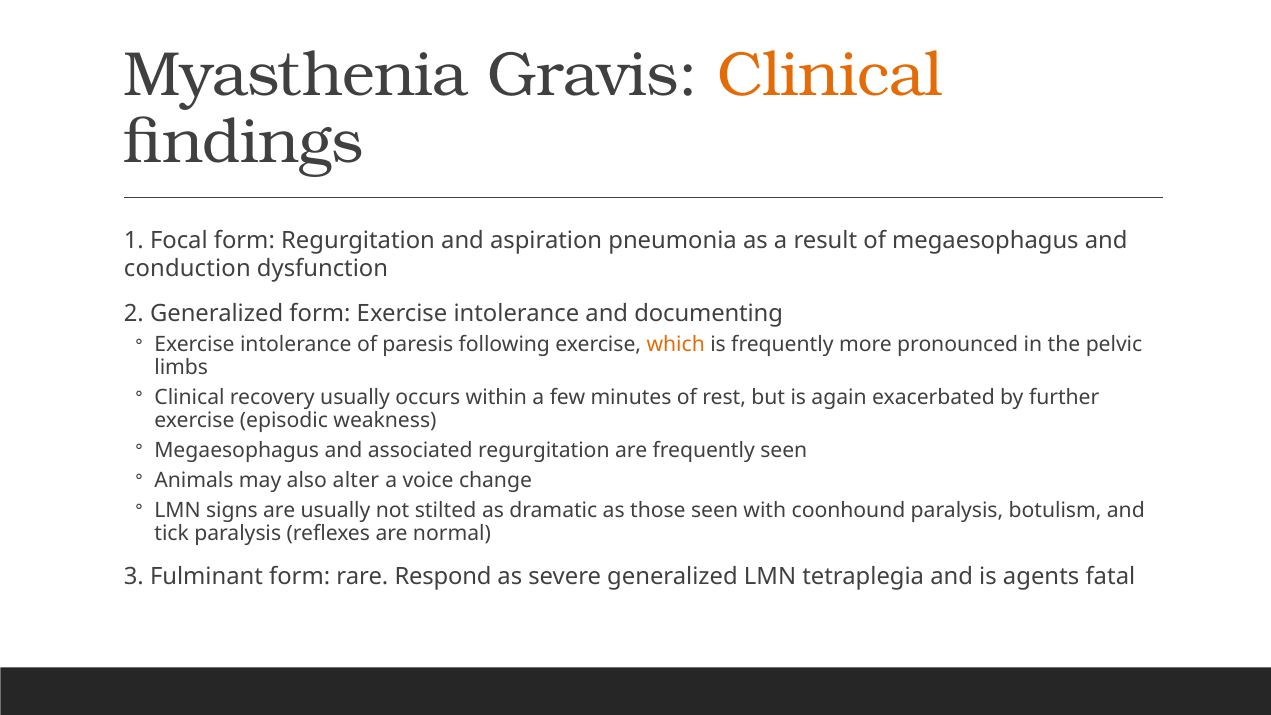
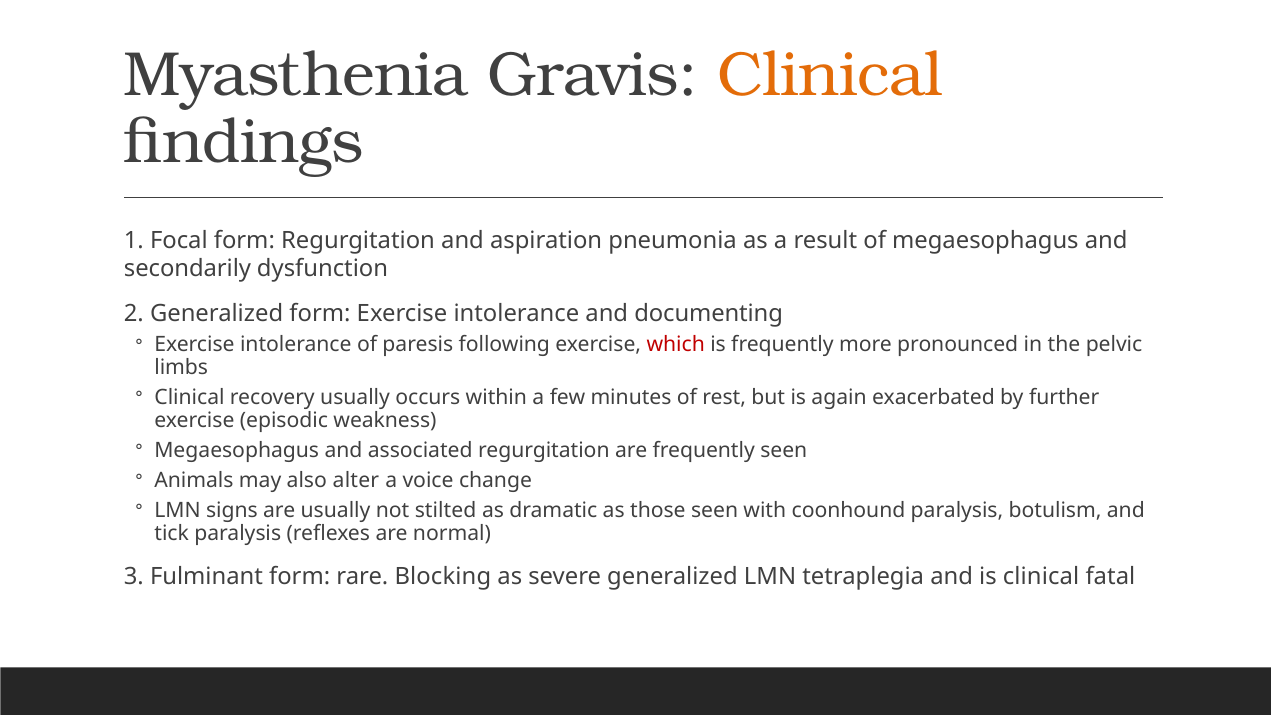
conduction: conduction -> secondarily (187, 269)
which colour: orange -> red (676, 345)
Respond: Respond -> Blocking (443, 577)
is agents: agents -> clinical (1041, 577)
